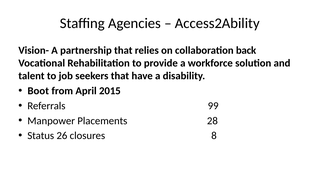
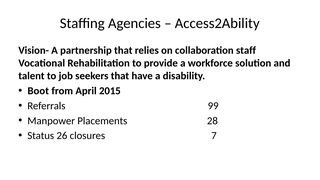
back: back -> staff (246, 50)
8: 8 -> 7 (214, 136)
